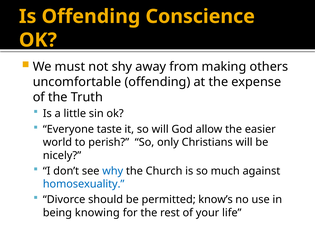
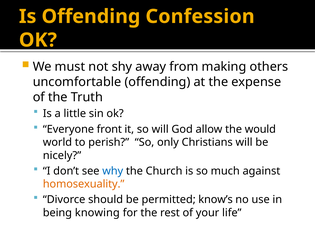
Conscience: Conscience -> Confession (200, 16)
taste: taste -> front (109, 129)
easier: easier -> would (260, 129)
homosexuality colour: blue -> orange (84, 184)
